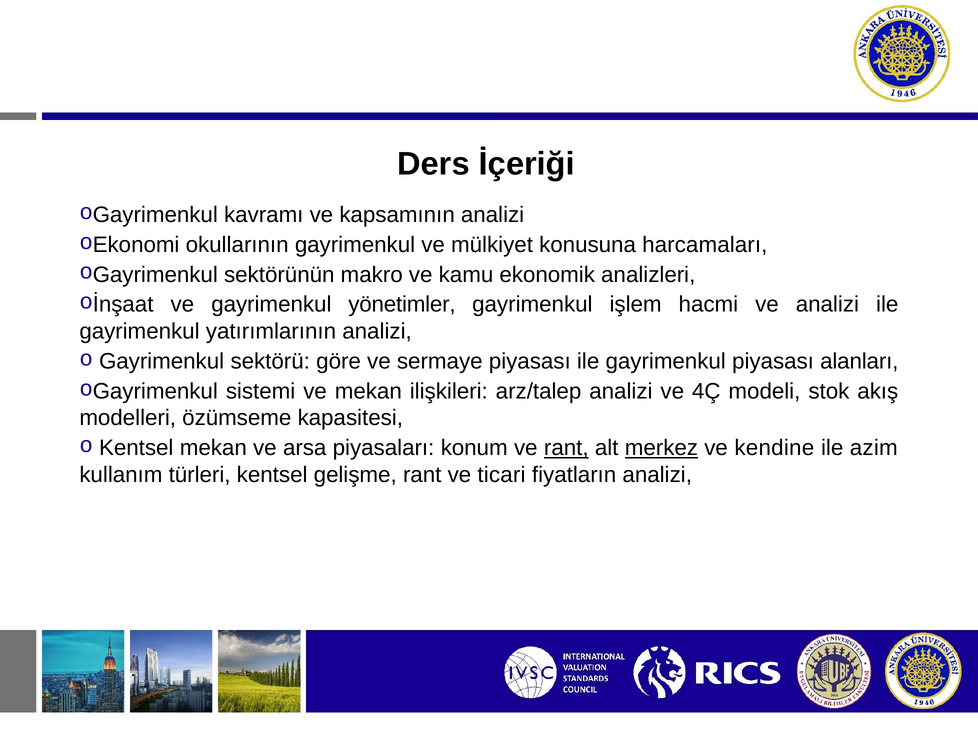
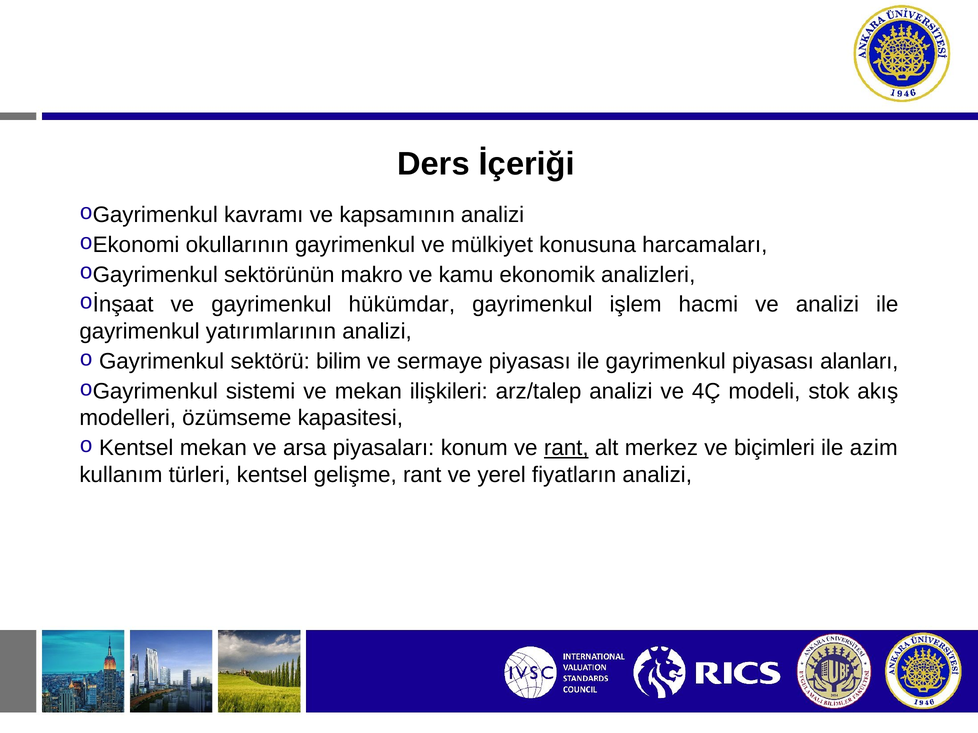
yönetimler: yönetimler -> hükümdar (402, 305)
göre: göre -> bilim (339, 362)
merkez underline: present -> none (661, 448)
kendine: kendine -> biçimleri (775, 448)
ticari: ticari -> yerel (502, 475)
